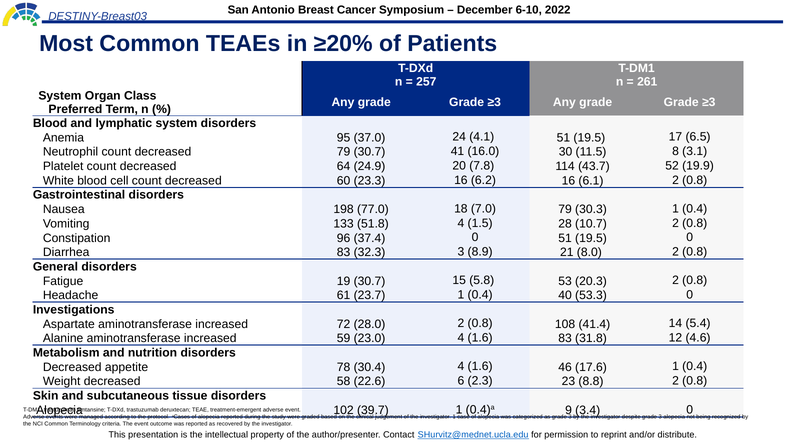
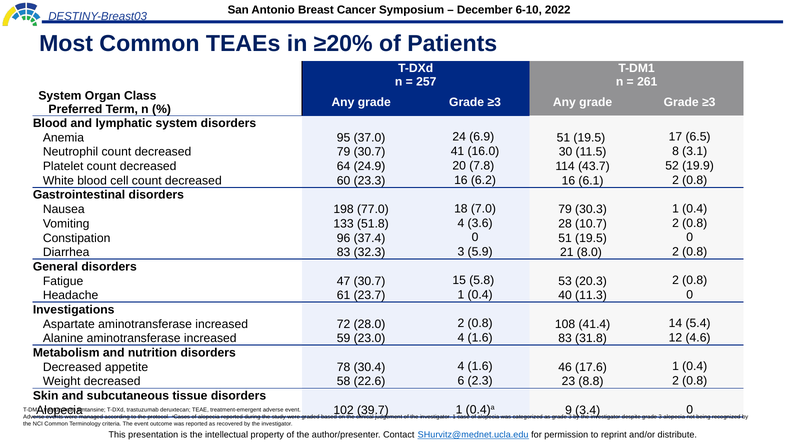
4.1: 4.1 -> 6.9 (482, 137)
1.5: 1.5 -> 3.6 (480, 223)
8.9: 8.9 -> 5.9 (480, 252)
19: 19 -> 47 (344, 281)
53.3: 53.3 -> 11.3 (591, 296)
